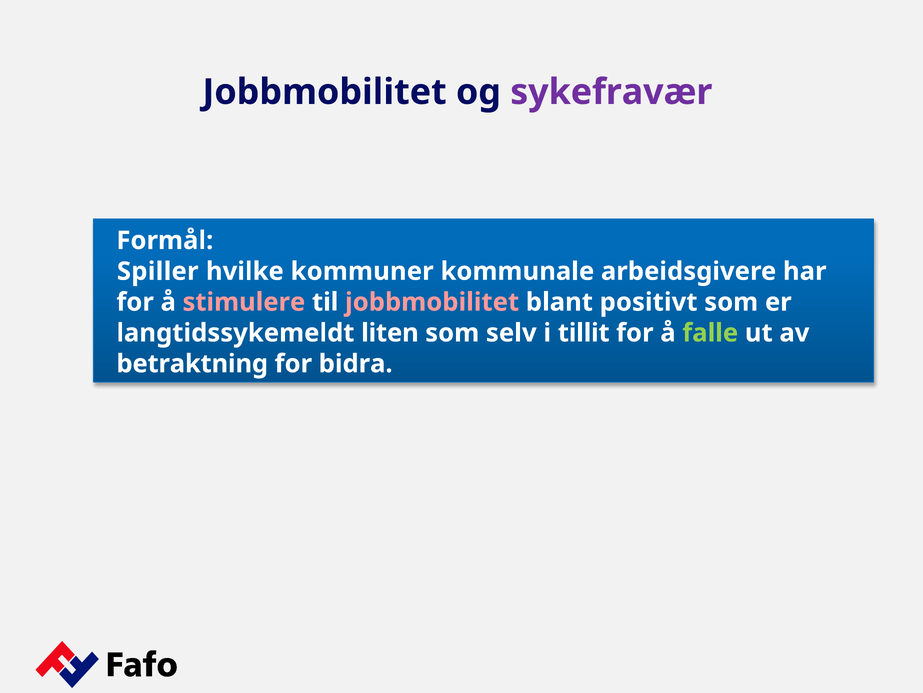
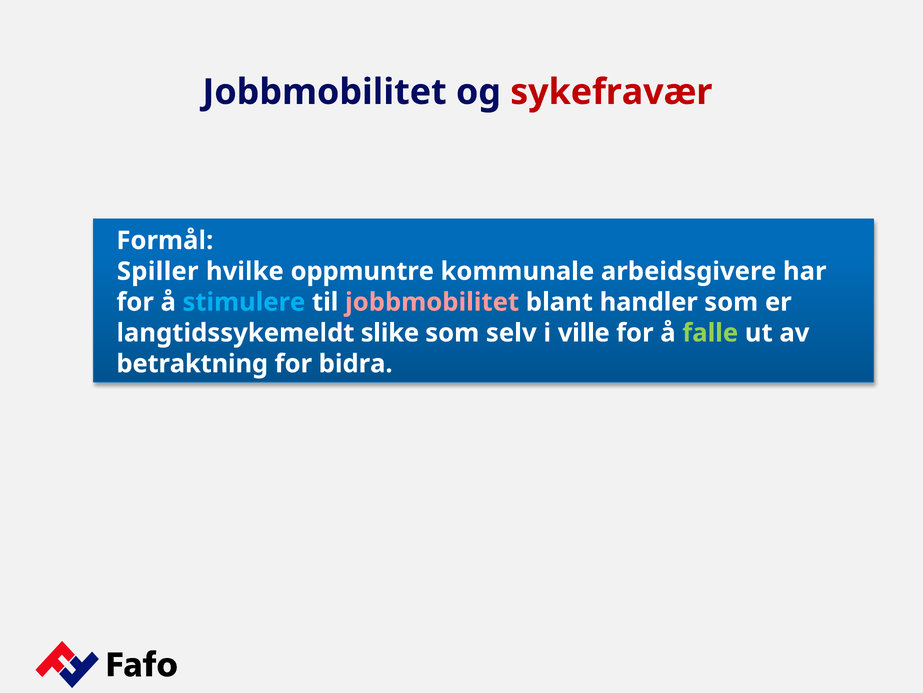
sykefravær colour: purple -> red (611, 92)
kommuner: kommuner -> oppmuntre (362, 271)
stimulere colour: pink -> light blue (244, 302)
positivt: positivt -> handler (649, 302)
liten: liten -> slike (390, 333)
tillit: tillit -> ville (584, 333)
